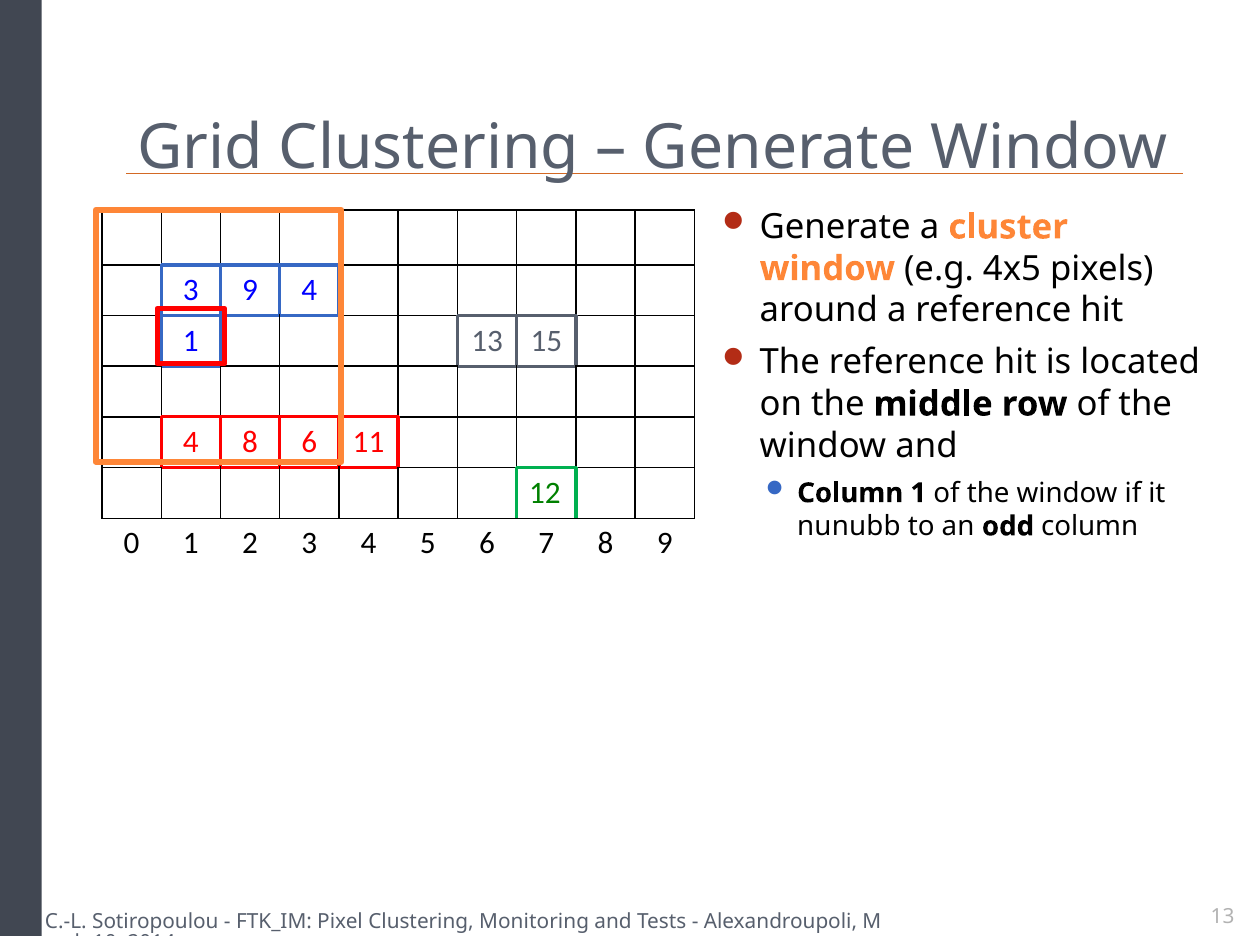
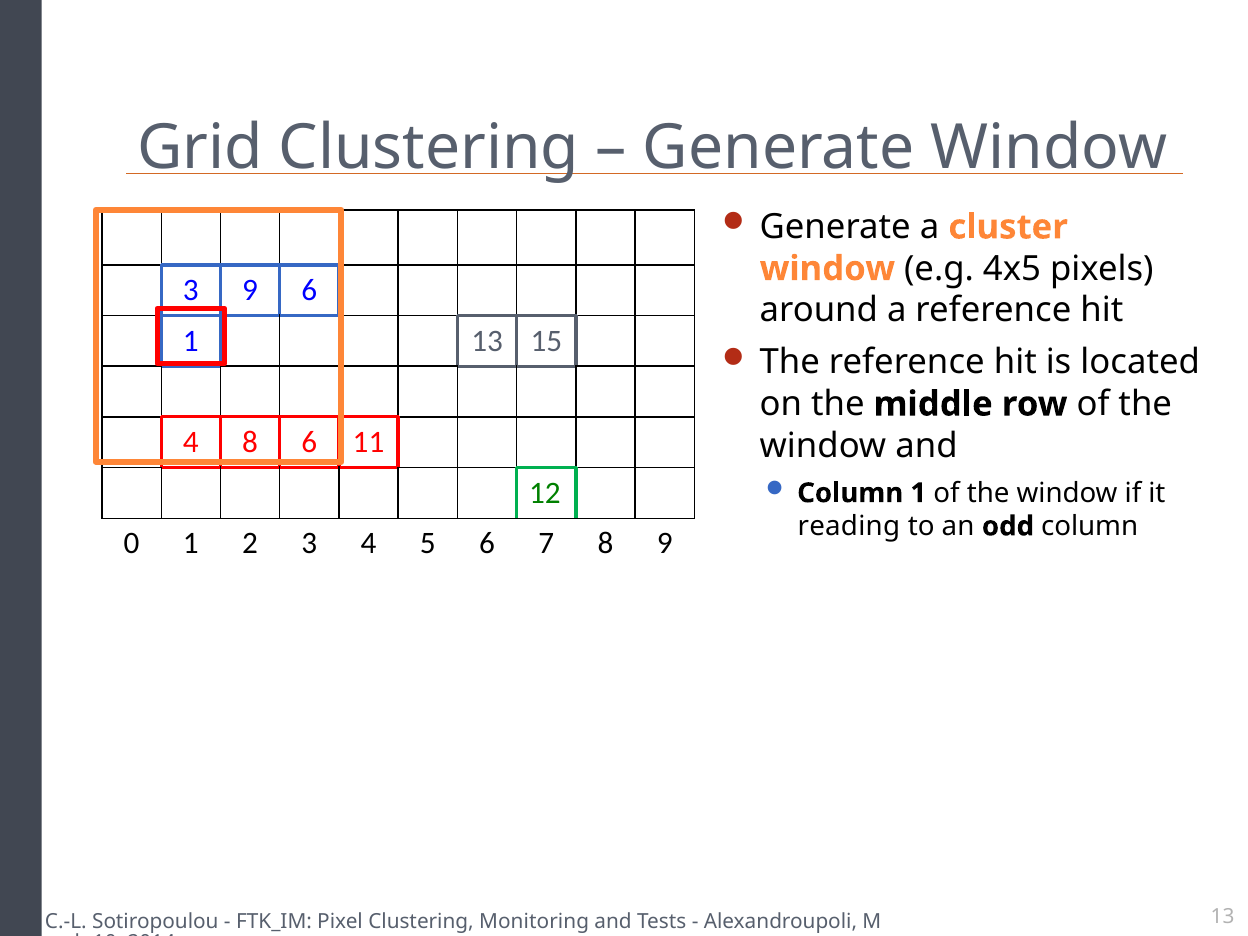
9 4: 4 -> 6 (309, 291)
nunubb: nunubb -> reading (849, 526)
